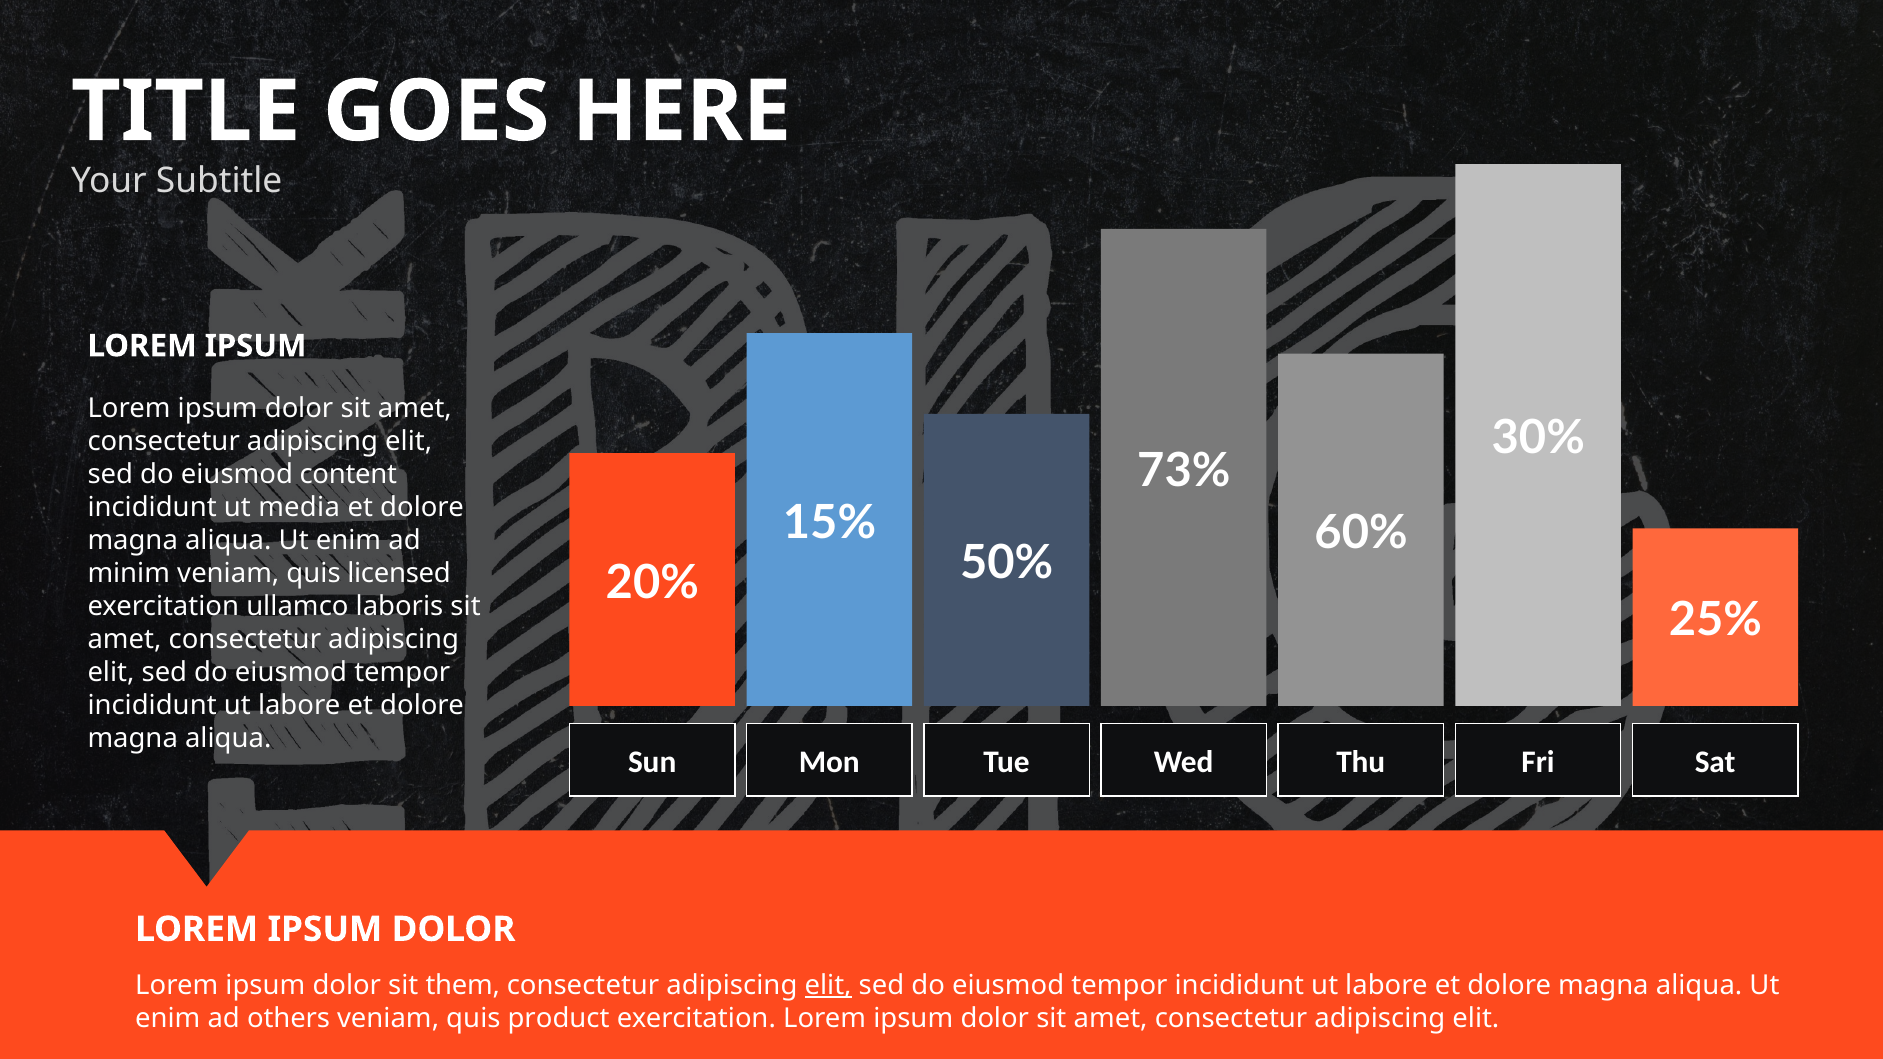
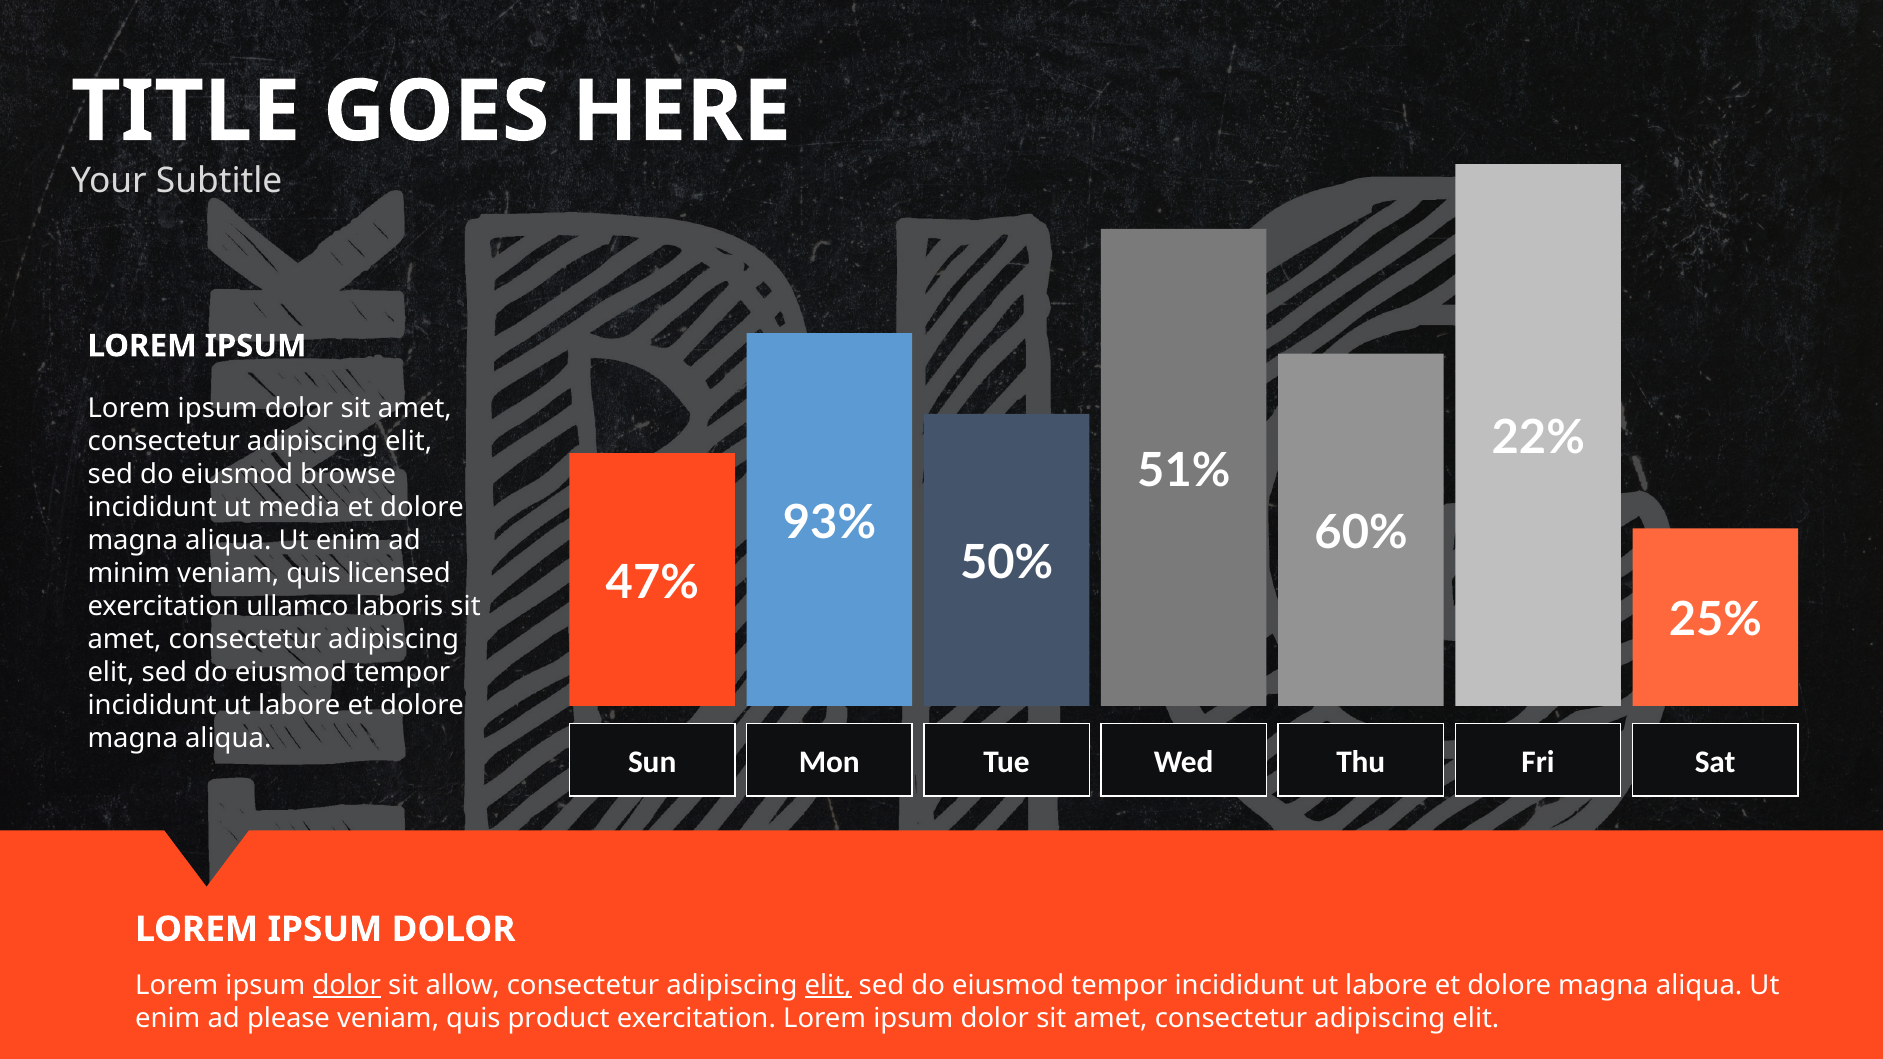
30%: 30% -> 22% (1538, 438)
73%: 73% -> 51% (1184, 471)
content: content -> browse (348, 474)
15%: 15% -> 93% (829, 523)
20%: 20% -> 47% (652, 583)
dolor underline: none -> present (347, 985)
them: them -> allow (463, 985)
others: others -> please (289, 1018)
